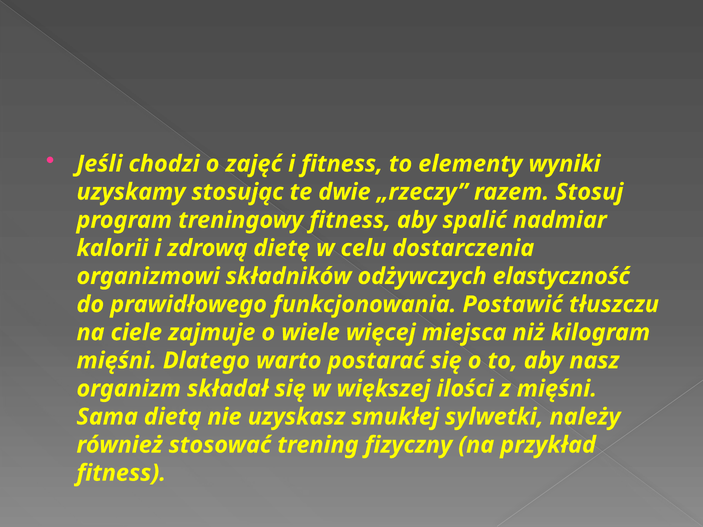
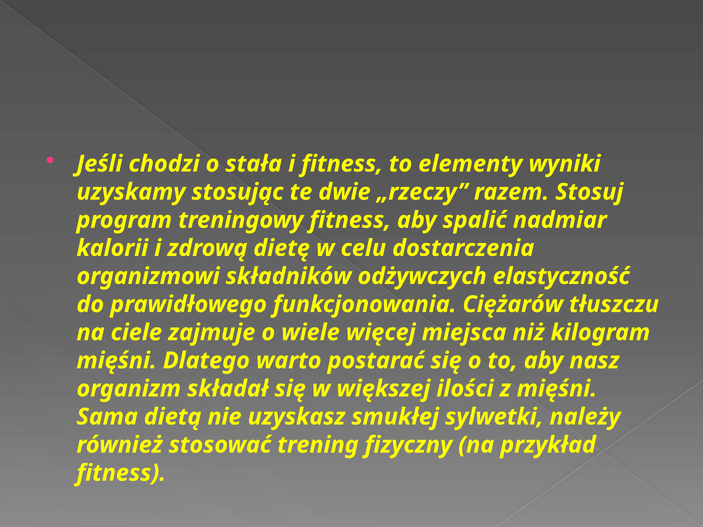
zajęć: zajęć -> stała (254, 164)
Postawić: Postawić -> Ciężarów (513, 305)
